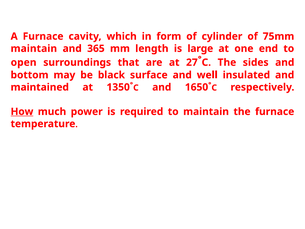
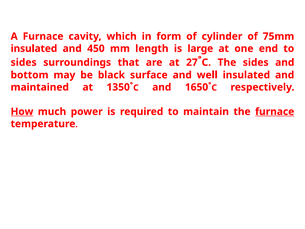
maintain: maintain -> insulated (34, 49)
365: 365 -> 450 (96, 49)
open: open -> sides (24, 62)
furnace underline: none -> present (275, 112)
